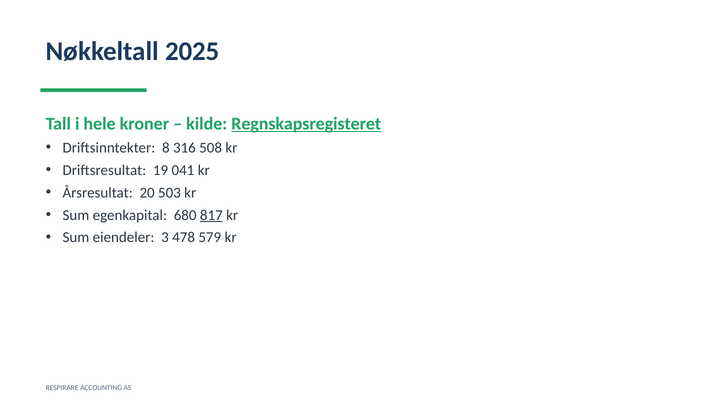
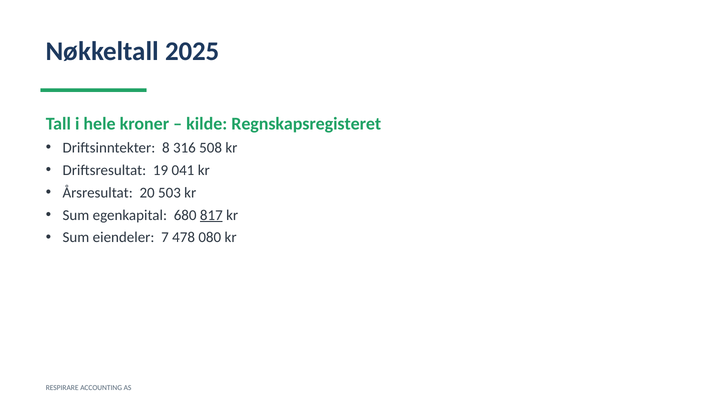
Regnskapsregisteret underline: present -> none (306, 124)
3: 3 -> 7 (165, 238)
579: 579 -> 080 (210, 238)
